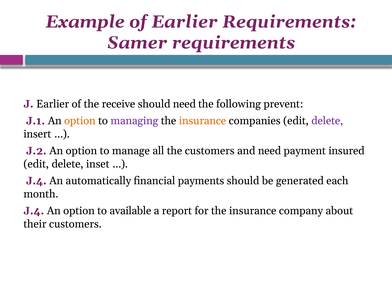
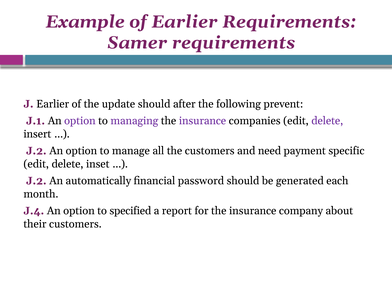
receive: receive -> update (118, 104)
should need: need -> after (184, 104)
option colour: orange -> purple (80, 121)
insurance colour: orange -> purple (203, 121)
insured: insured -> specific (346, 151)
J.4: J.4 -> J.2 (36, 181)
payments: payments -> password (201, 181)
available: available -> specified (130, 211)
